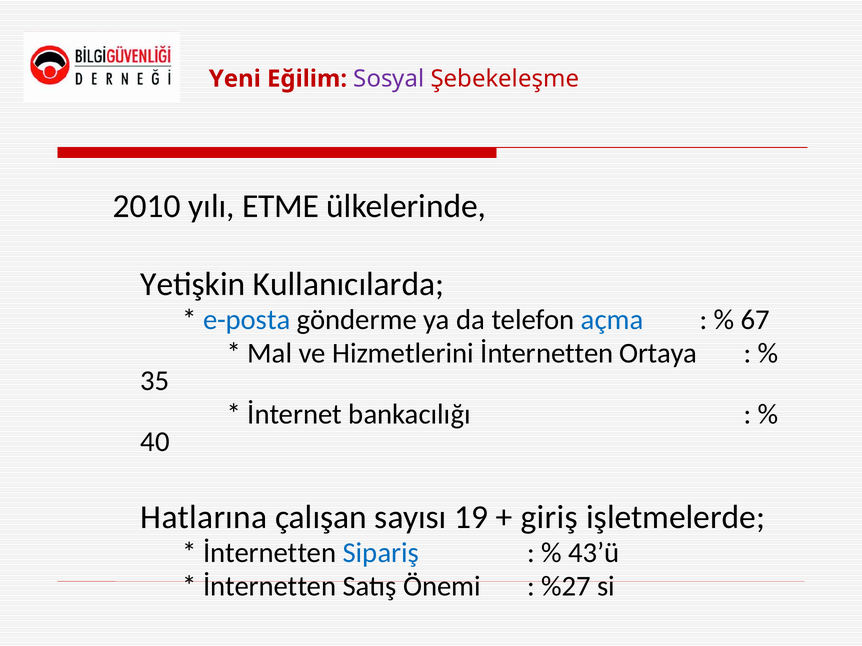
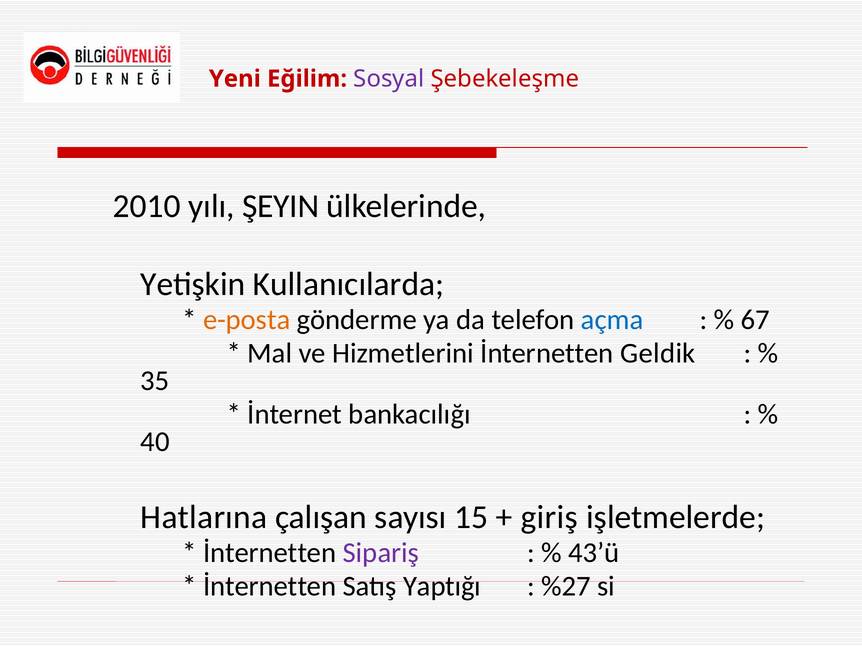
ETME: ETME -> ŞEYIN (281, 207)
e-posta colour: blue -> orange (247, 320)
Ortaya: Ortaya -> Geldik (658, 354)
19: 19 -> 15 (471, 517)
Sipariş colour: blue -> purple (381, 553)
Önemi: Önemi -> Yaptığı (442, 587)
